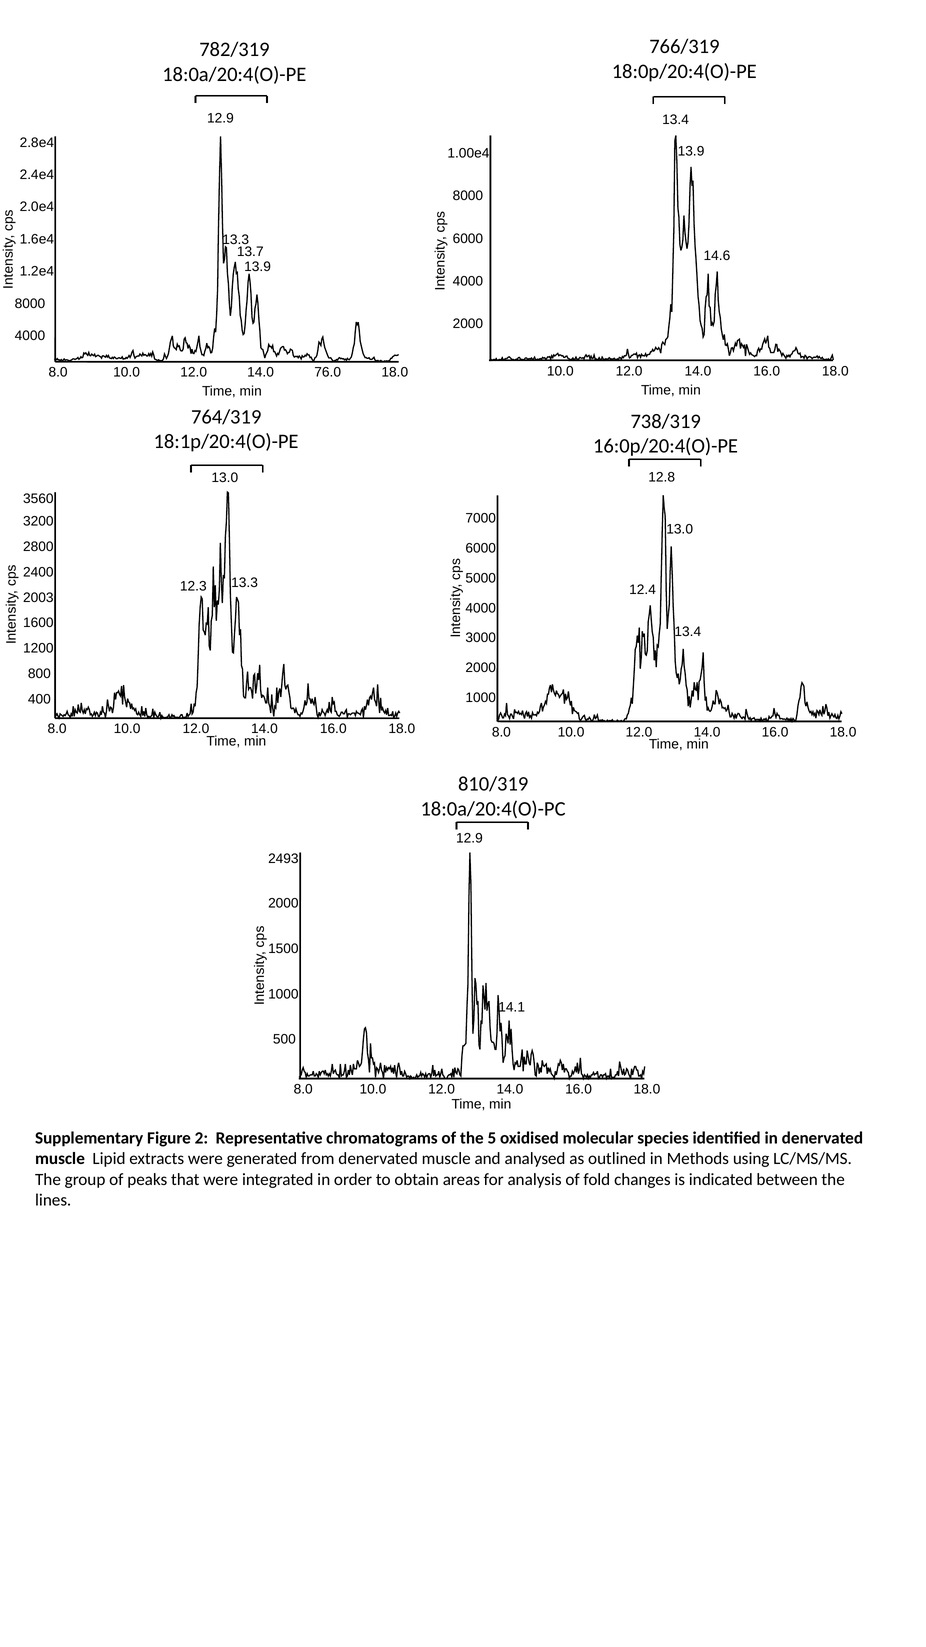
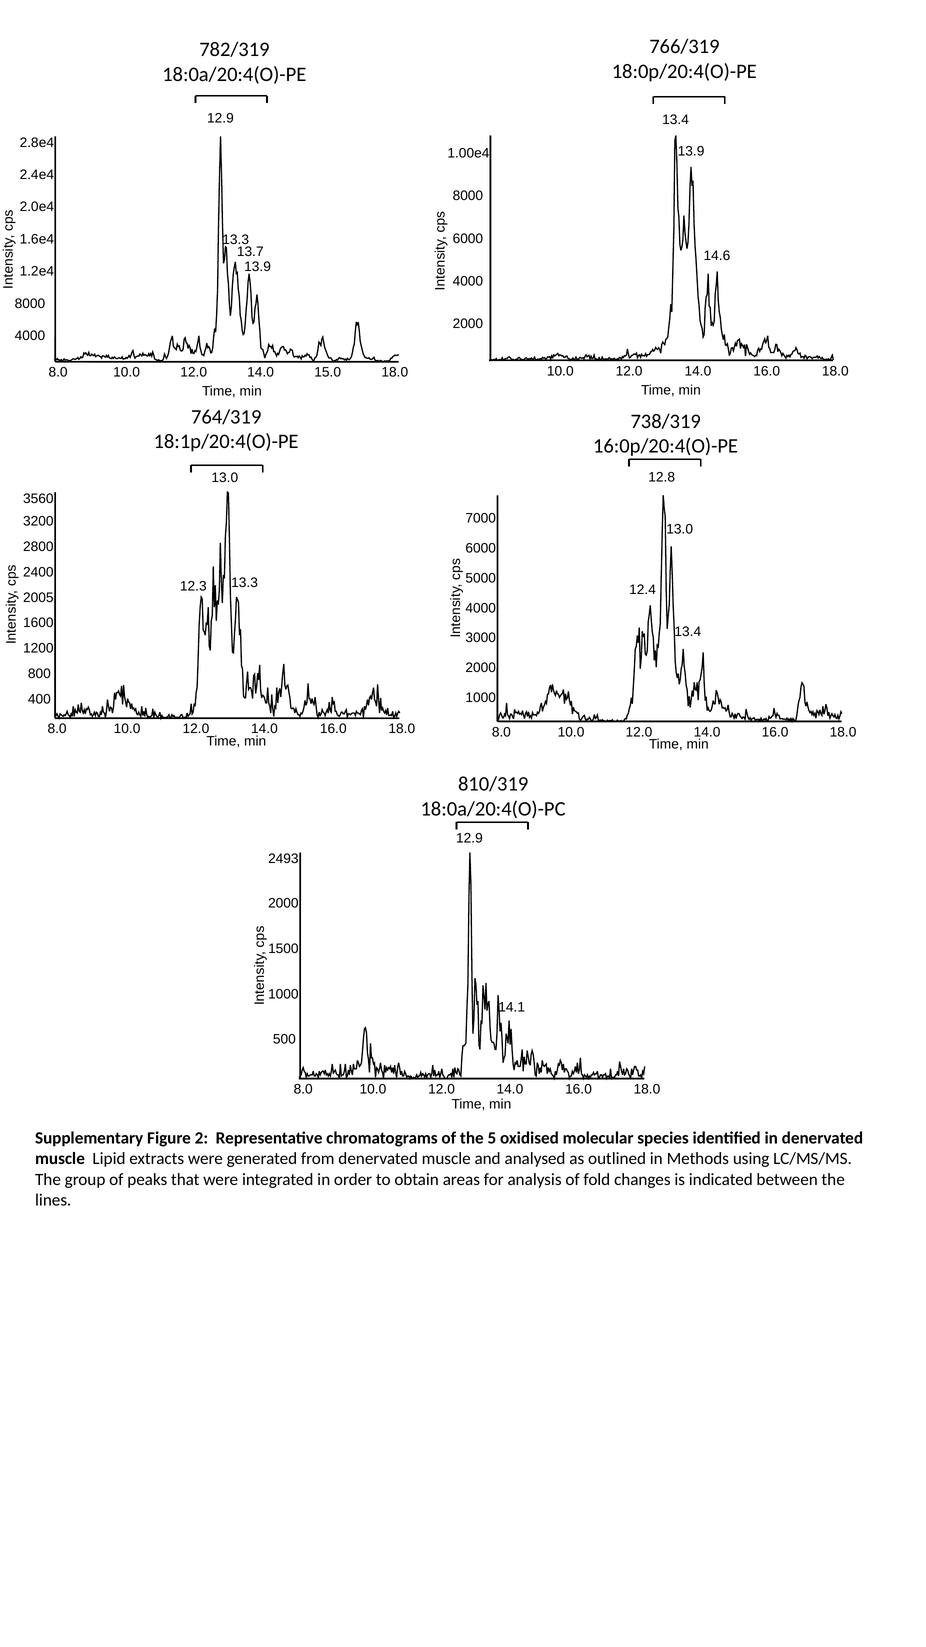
76.0: 76.0 -> 15.0 (328, 372)
2003: 2003 -> 2005 (38, 597)
